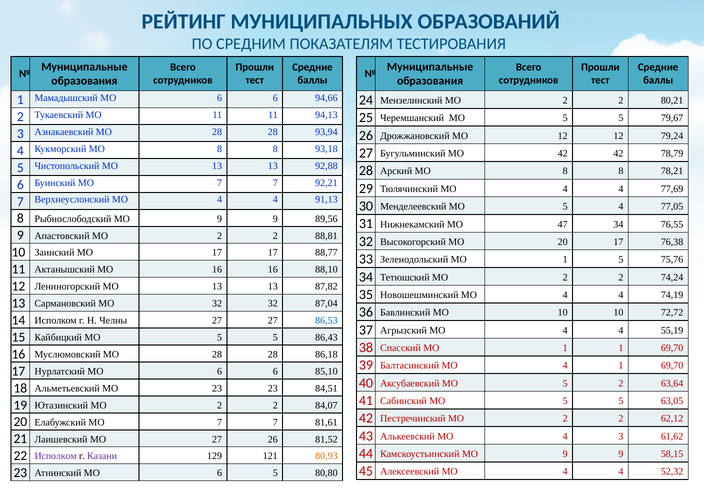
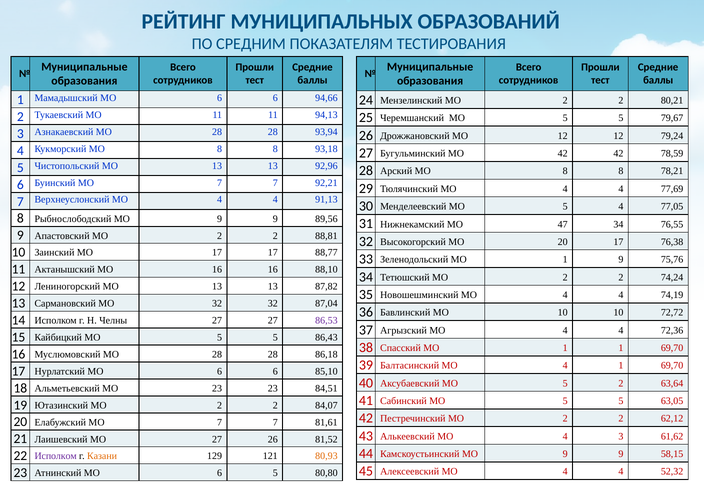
78,79: 78,79 -> 78,59 (672, 153)
92,88: 92,88 -> 92,96 (326, 166)
1 5: 5 -> 9 (621, 259)
86,53 colour: blue -> purple (326, 320)
55,19: 55,19 -> 72,36 (672, 330)
Казани colour: purple -> orange (102, 456)
